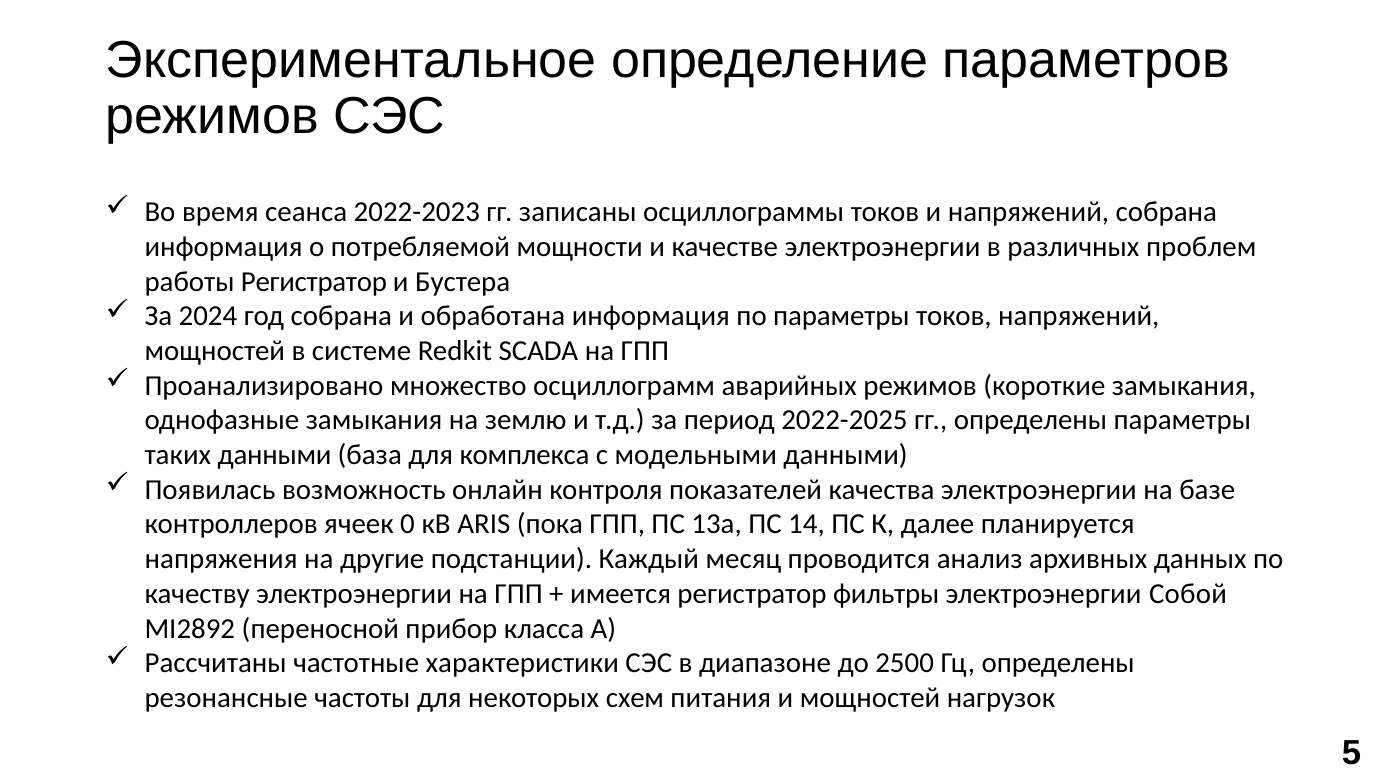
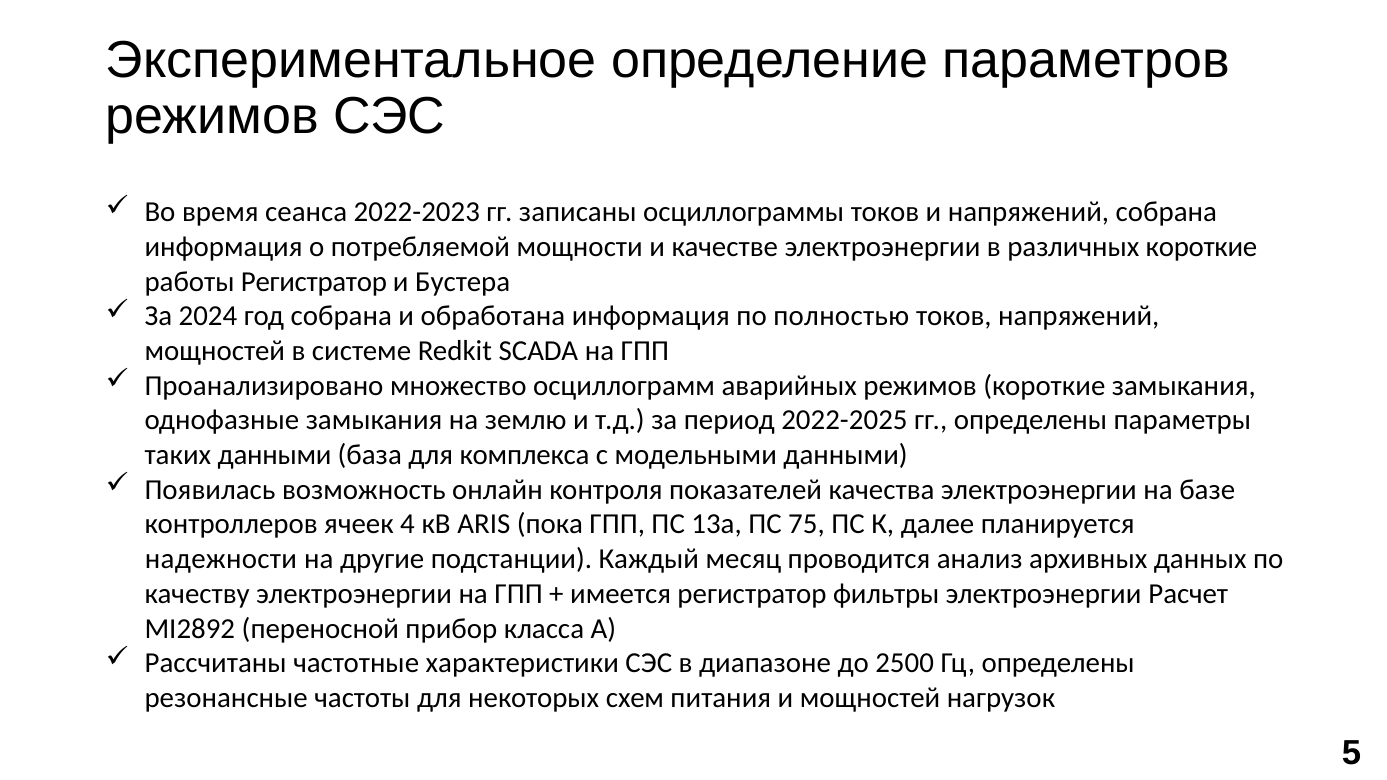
различных проблем: проблем -> короткие (1202, 247)
по параметры: параметры -> полностью (841, 316)
0: 0 -> 4 (408, 525)
14: 14 -> 75 (807, 525)
напряжения: напряжения -> надежности (221, 559)
Собой: Собой -> Расчет (1188, 594)
